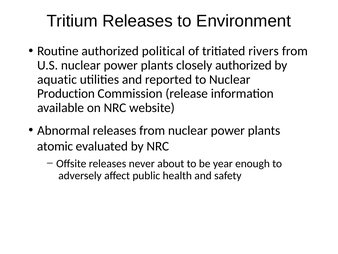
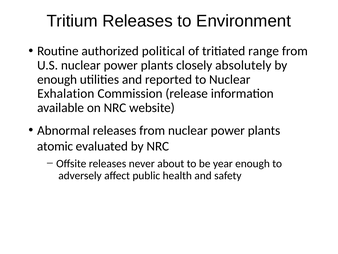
rivers: rivers -> range (264, 51)
closely authorized: authorized -> absolutely (243, 65)
aquatic: aquatic -> enough (57, 79)
Production: Production -> Exhalation (66, 93)
